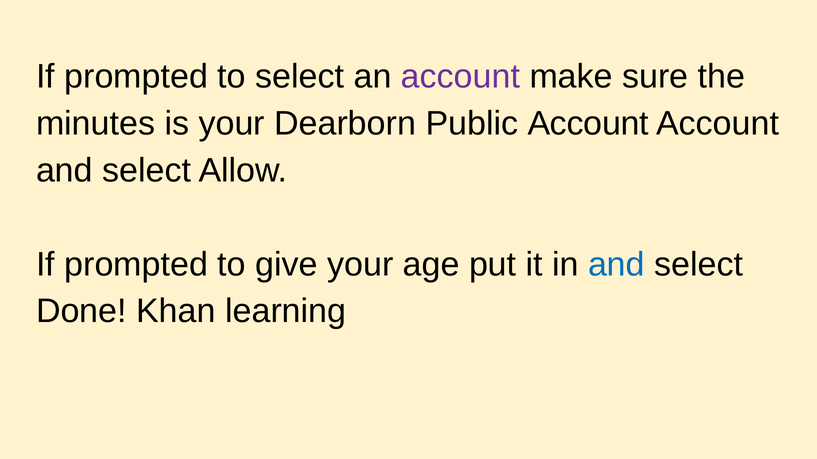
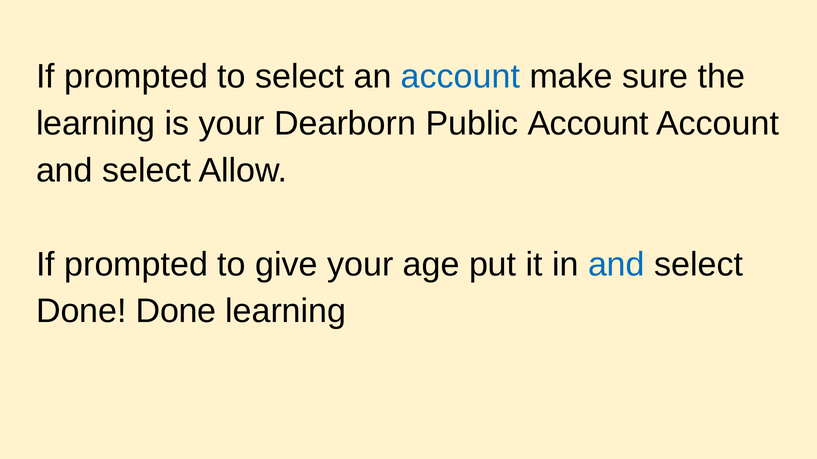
account colour: purple -> blue (461, 77)
minutes: minutes -> learning (96, 124)
Done Khan: Khan -> Done (176, 312)
